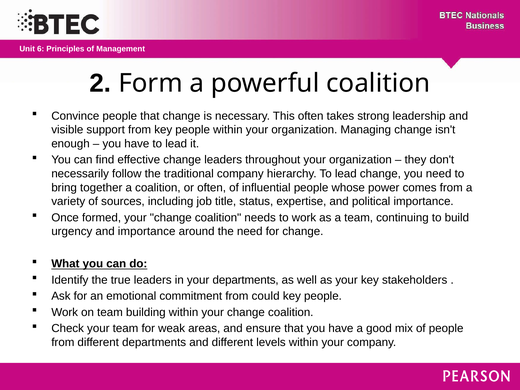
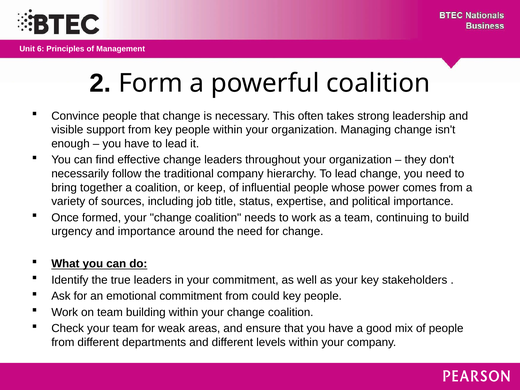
or often: often -> keep (212, 188)
your departments: departments -> commitment (246, 280)
